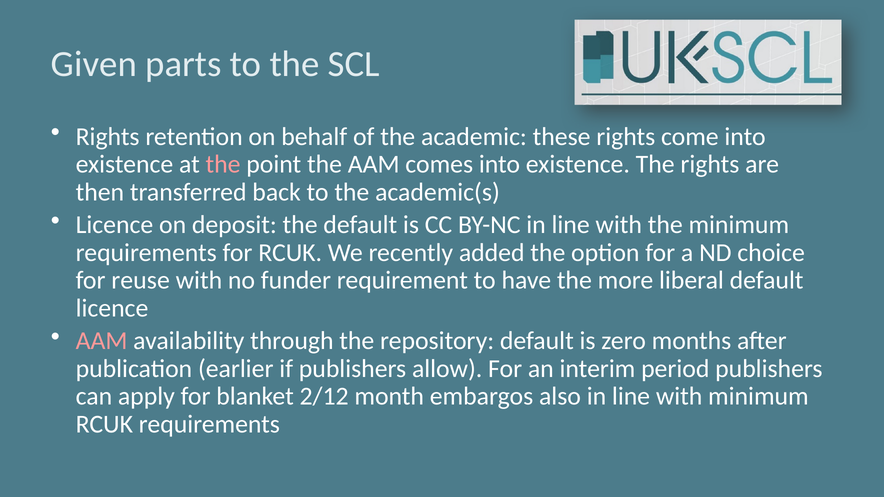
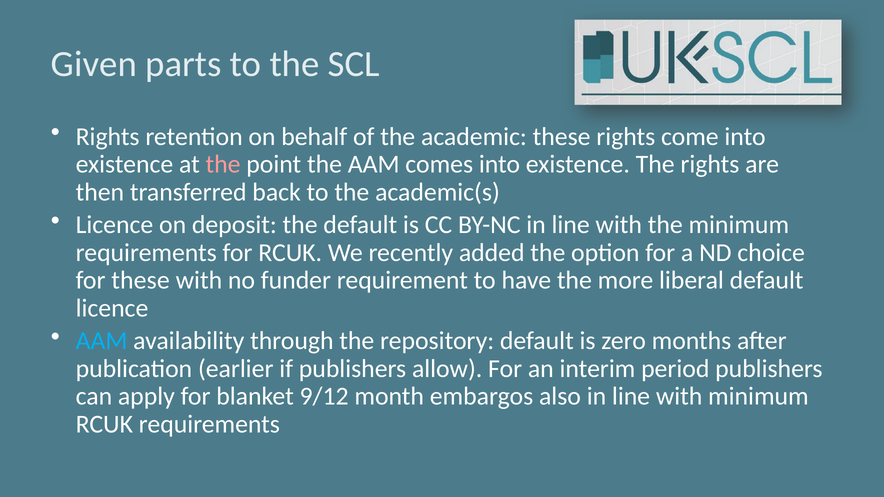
for reuse: reuse -> these (141, 281)
AAM colour: pink -> light blue (102, 341)
2/12: 2/12 -> 9/12 (324, 397)
